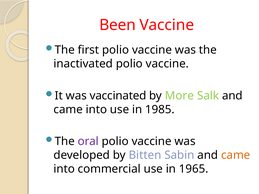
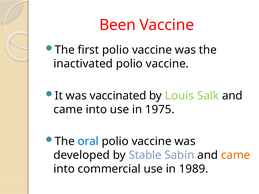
More: More -> Louis (179, 96)
1985: 1985 -> 1975 (160, 110)
oral colour: purple -> blue (88, 142)
Bitten: Bitten -> Stable (145, 155)
1965: 1965 -> 1989 (194, 169)
